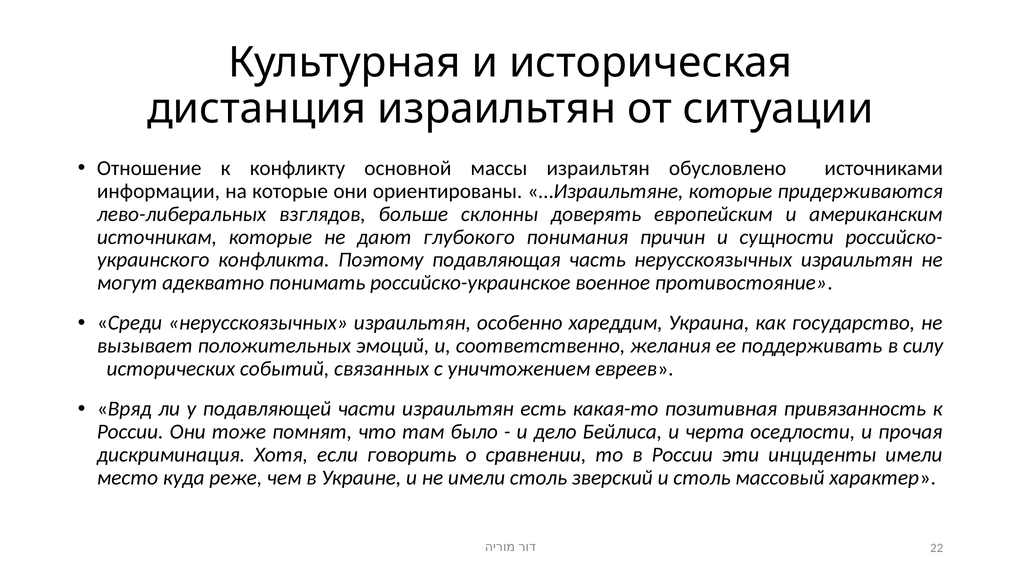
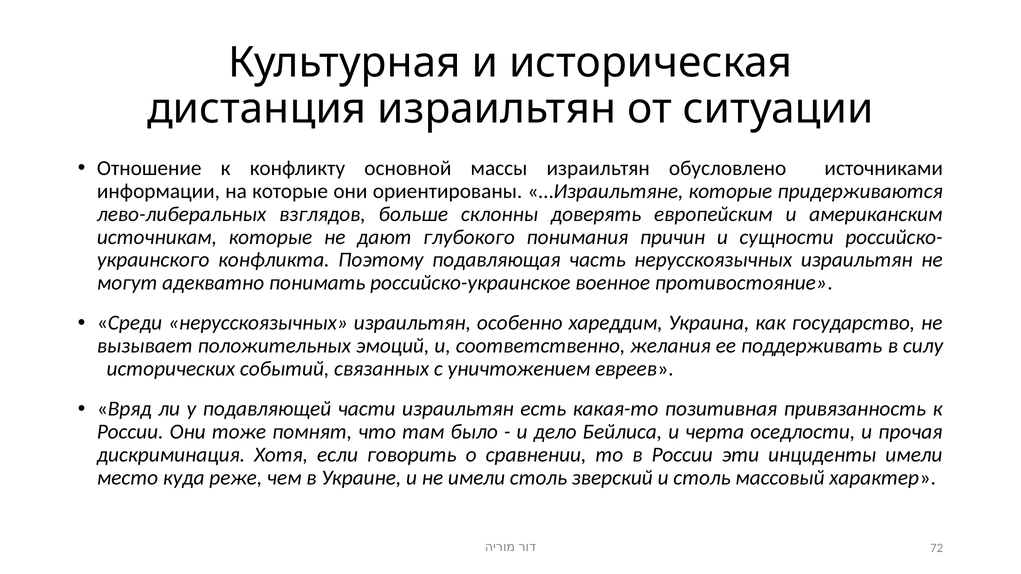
22: 22 -> 72 (937, 548)
